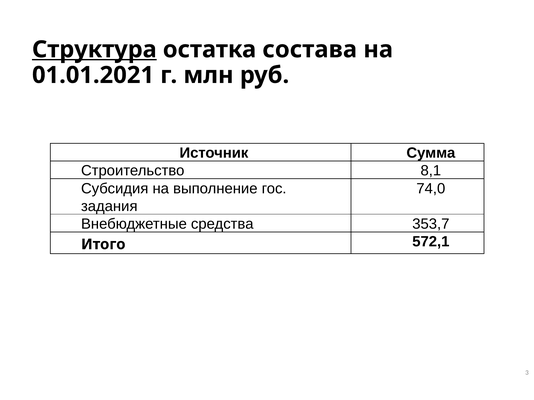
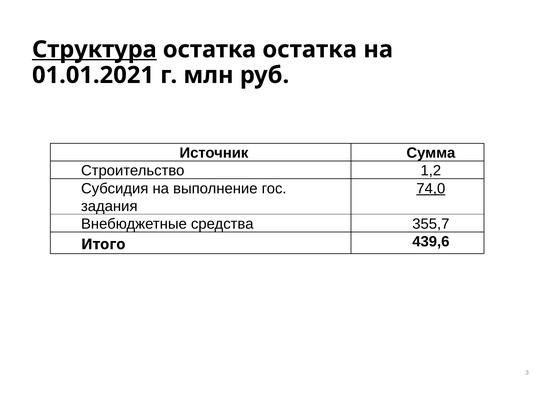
остатка состава: состава -> остатка (310, 50)
8,1: 8,1 -> 1,2 (431, 171)
74,0 underline: none -> present (431, 189)
353,7: 353,7 -> 355,7 (431, 224)
572,1: 572,1 -> 439,6 (431, 242)
